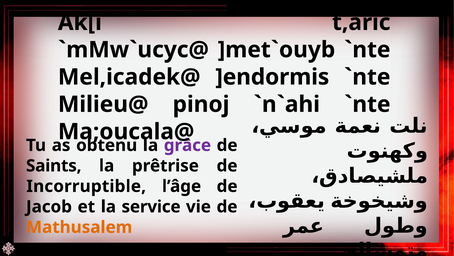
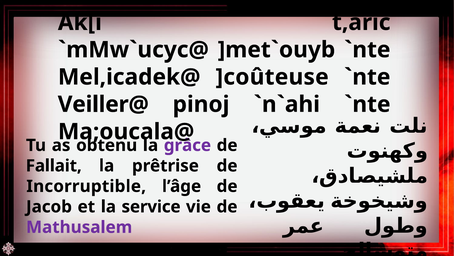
]endormis: ]endormis -> ]coûteuse (272, 77)
Milieu@: Milieu@ -> Veiller@ (103, 104)
Saints: Saints -> Fallait (54, 165)
Mathusalem colour: orange -> purple (79, 227)
